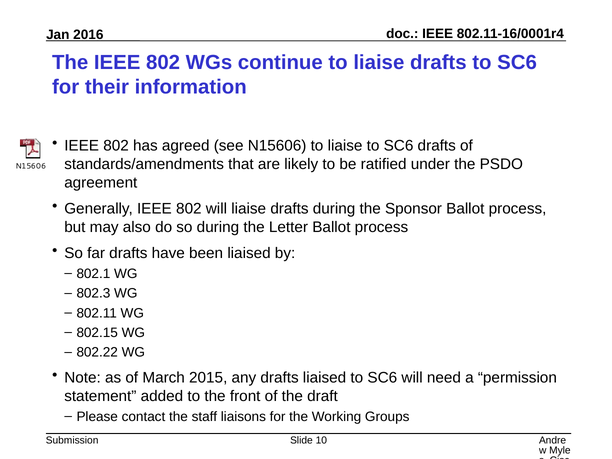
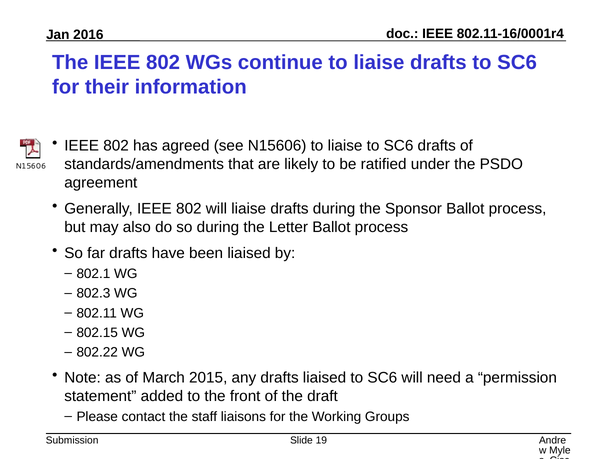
10: 10 -> 19 (321, 440)
